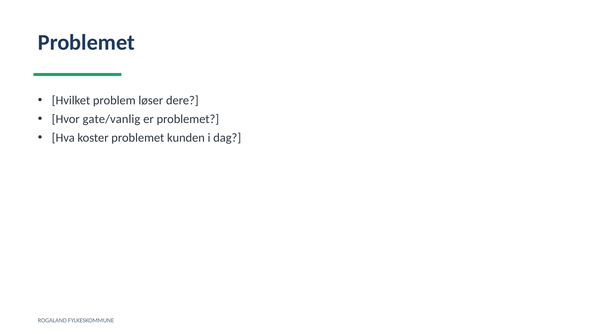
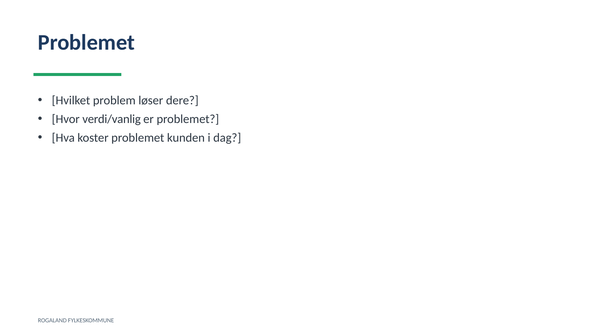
gate/vanlig: gate/vanlig -> verdi/vanlig (112, 119)
